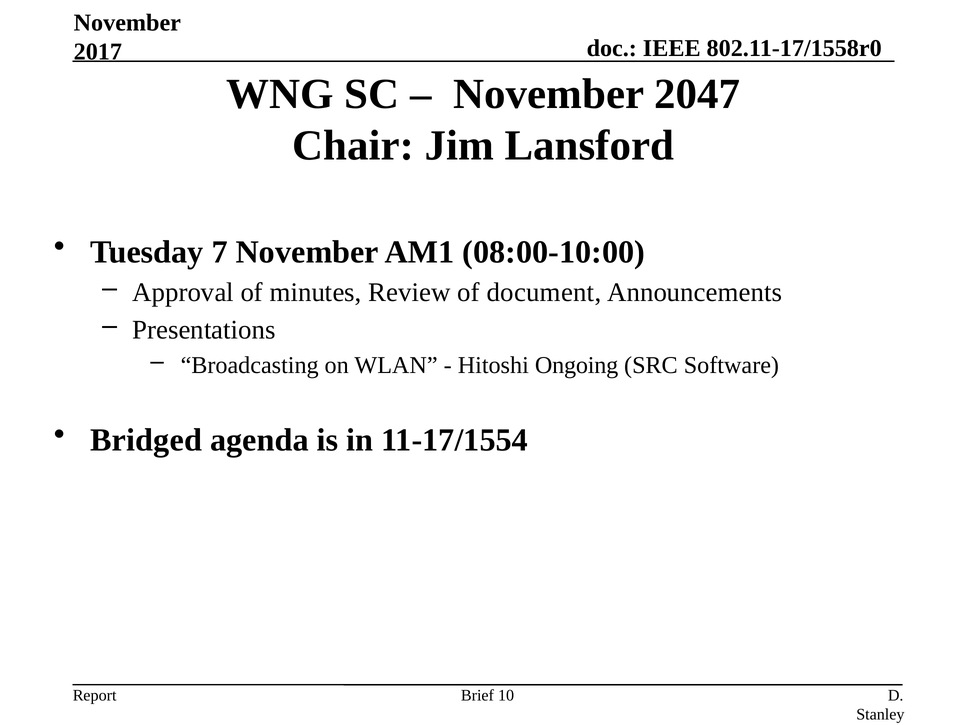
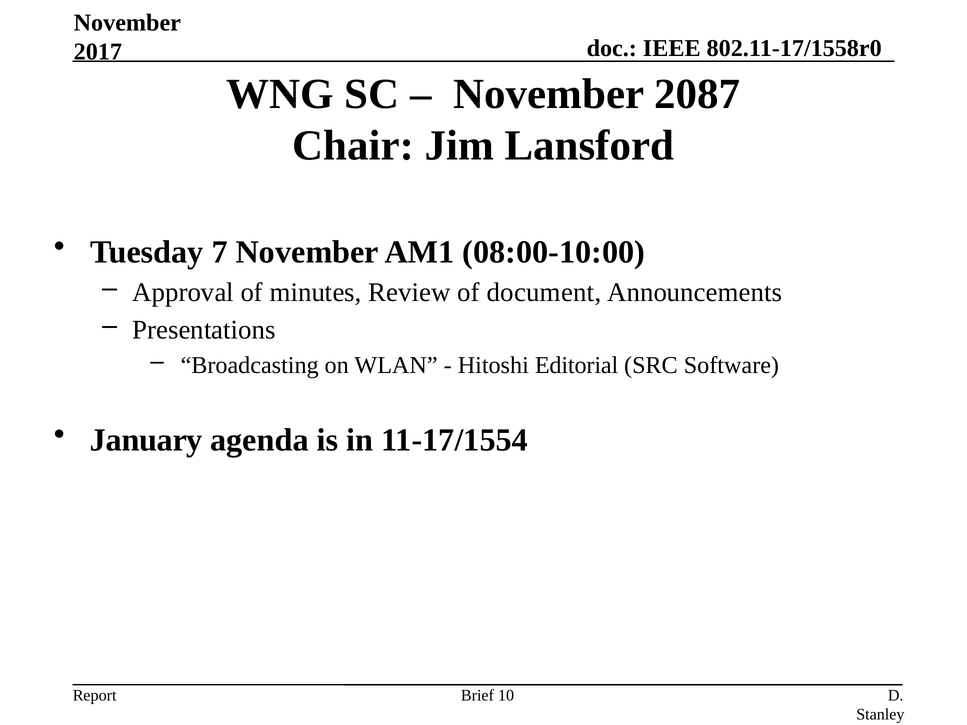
2047: 2047 -> 2087 (697, 94)
Ongoing: Ongoing -> Editorial (577, 365)
Bridged: Bridged -> January (146, 440)
